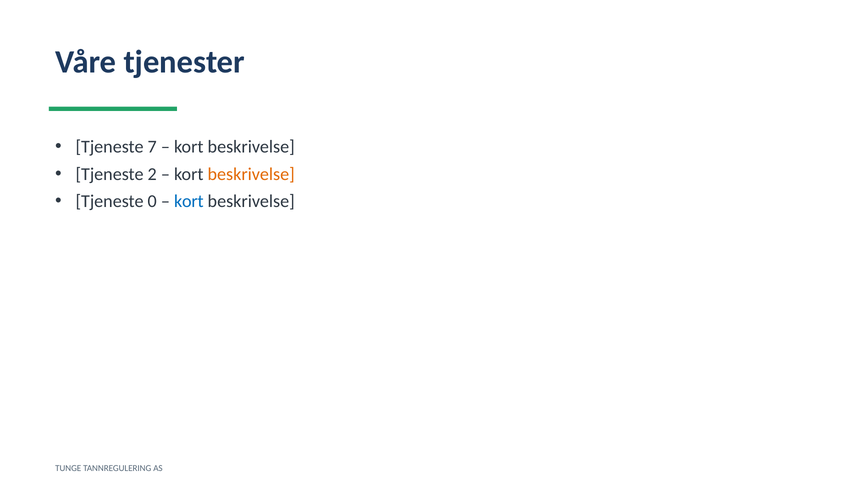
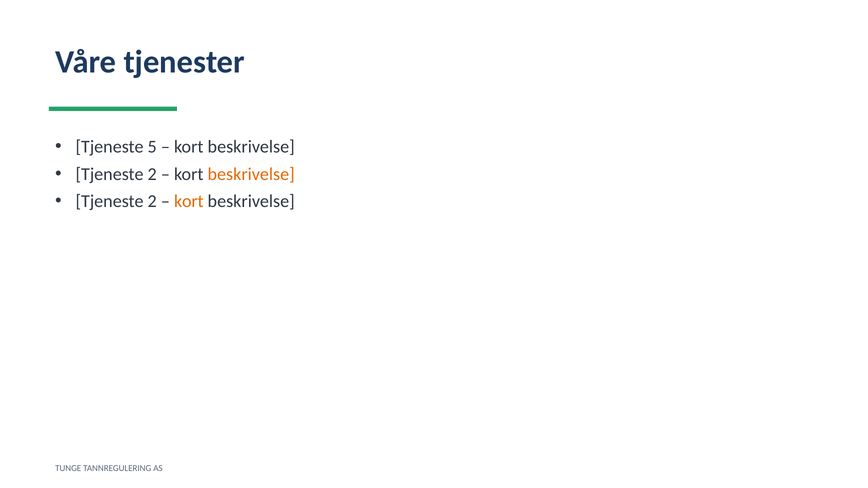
7: 7 -> 5 (152, 147)
0: 0 -> 2 (152, 201)
kort colour: blue -> orange (189, 201)
